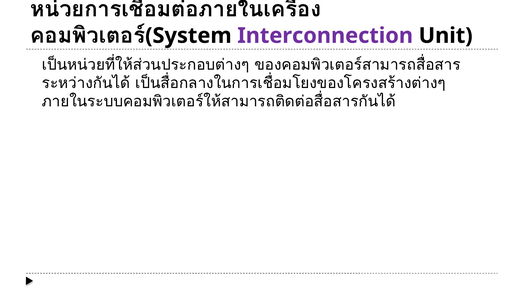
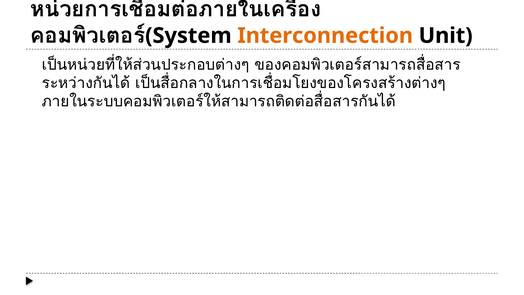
Interconnection colour: purple -> orange (325, 36)
